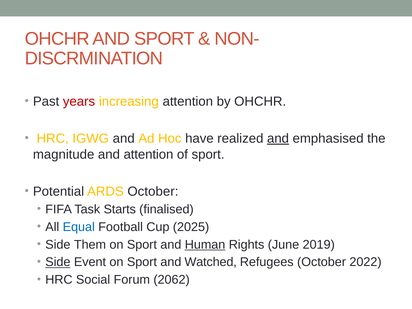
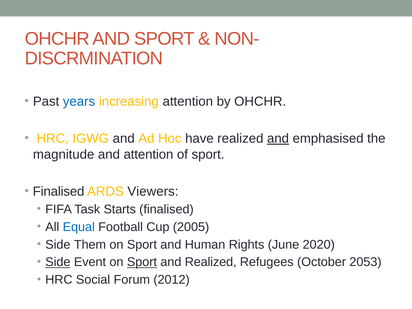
years colour: red -> blue (79, 101)
Potential: Potential -> Finalised (59, 191)
ARDS October: October -> Viewers (153, 191)
2025: 2025 -> 2005 (191, 227)
Human underline: present -> none (205, 245)
2019: 2019 -> 2020 (319, 245)
Sport underline: none -> present (142, 262)
and Watched: Watched -> Realized (211, 262)
2022: 2022 -> 2053 (366, 262)
2062: 2062 -> 2012 (172, 280)
